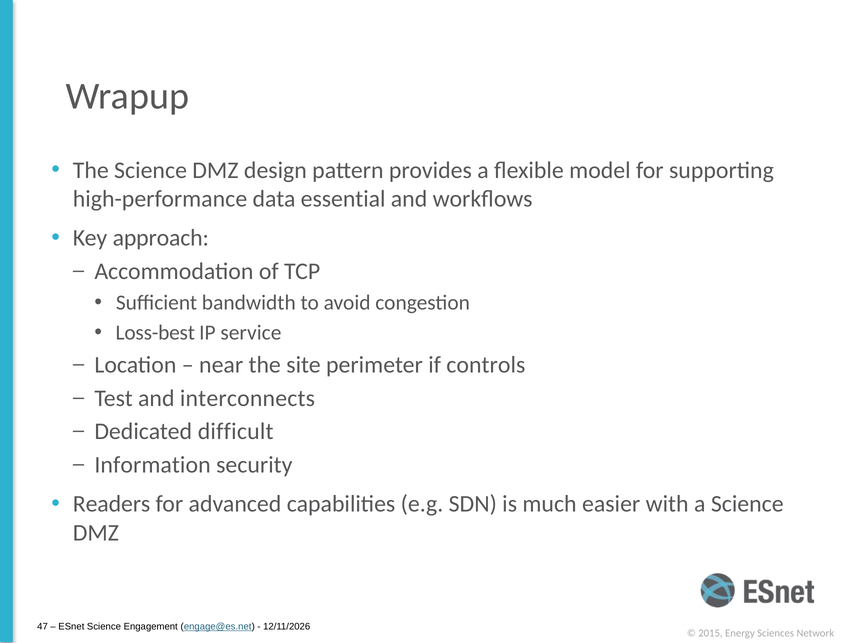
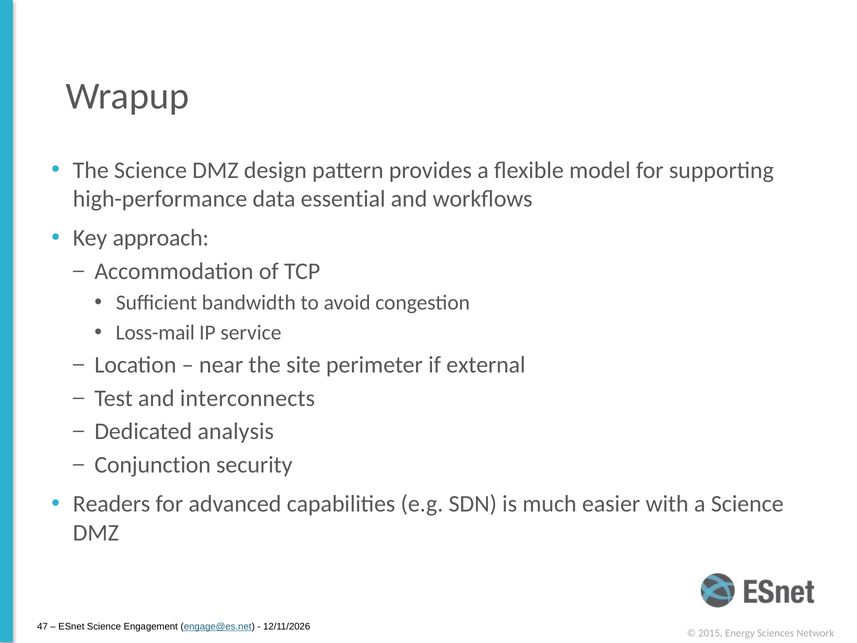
Loss-best: Loss-best -> Loss-mail (155, 333)
controls: controls -> external (486, 365)
difficult: difficult -> analysis (236, 431)
Information: Information -> Conjunction (153, 465)
